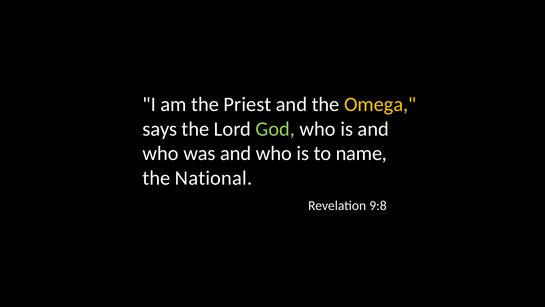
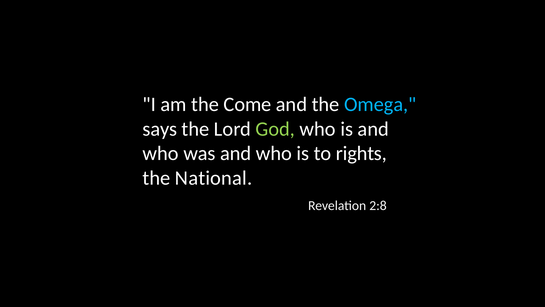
Priest: Priest -> Come (248, 104)
Omega colour: yellow -> light blue (380, 104)
name: name -> rights (361, 153)
9:8: 9:8 -> 2:8 (378, 205)
